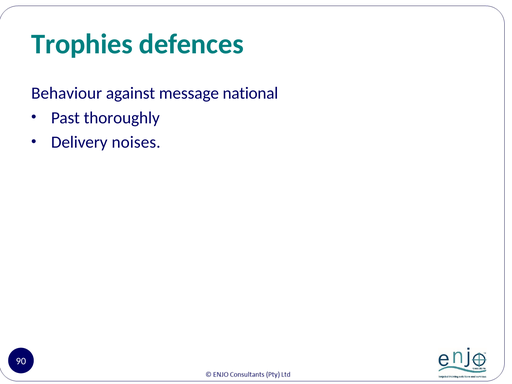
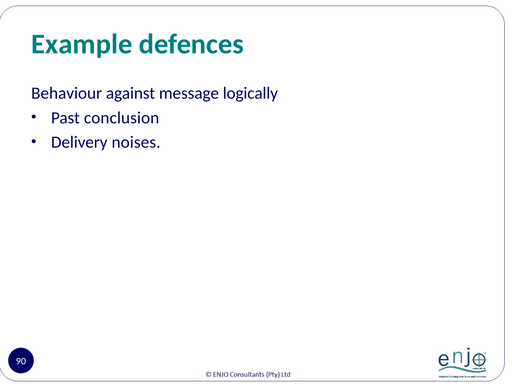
Trophies: Trophies -> Example (82, 44)
national: national -> logically (250, 93)
thoroughly: thoroughly -> conclusion (122, 118)
